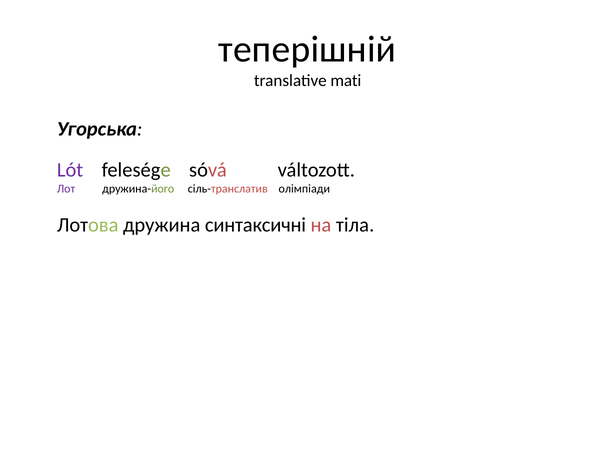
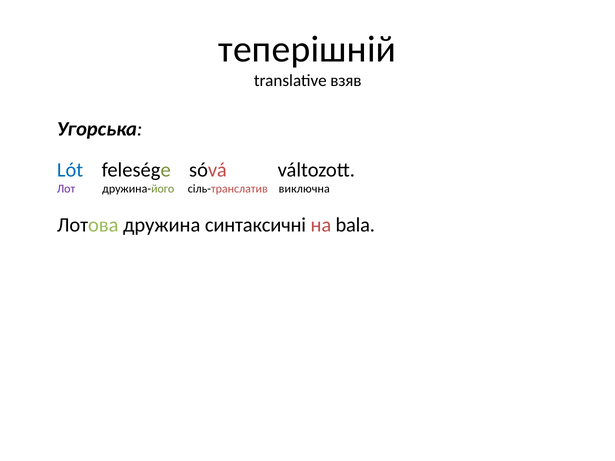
mati: mati -> взяв (346, 81)
Lót colour: purple -> blue (70, 170)
олімпіади: олімпіади -> виключна (304, 189)
тіла: тіла -> bala (355, 225)
